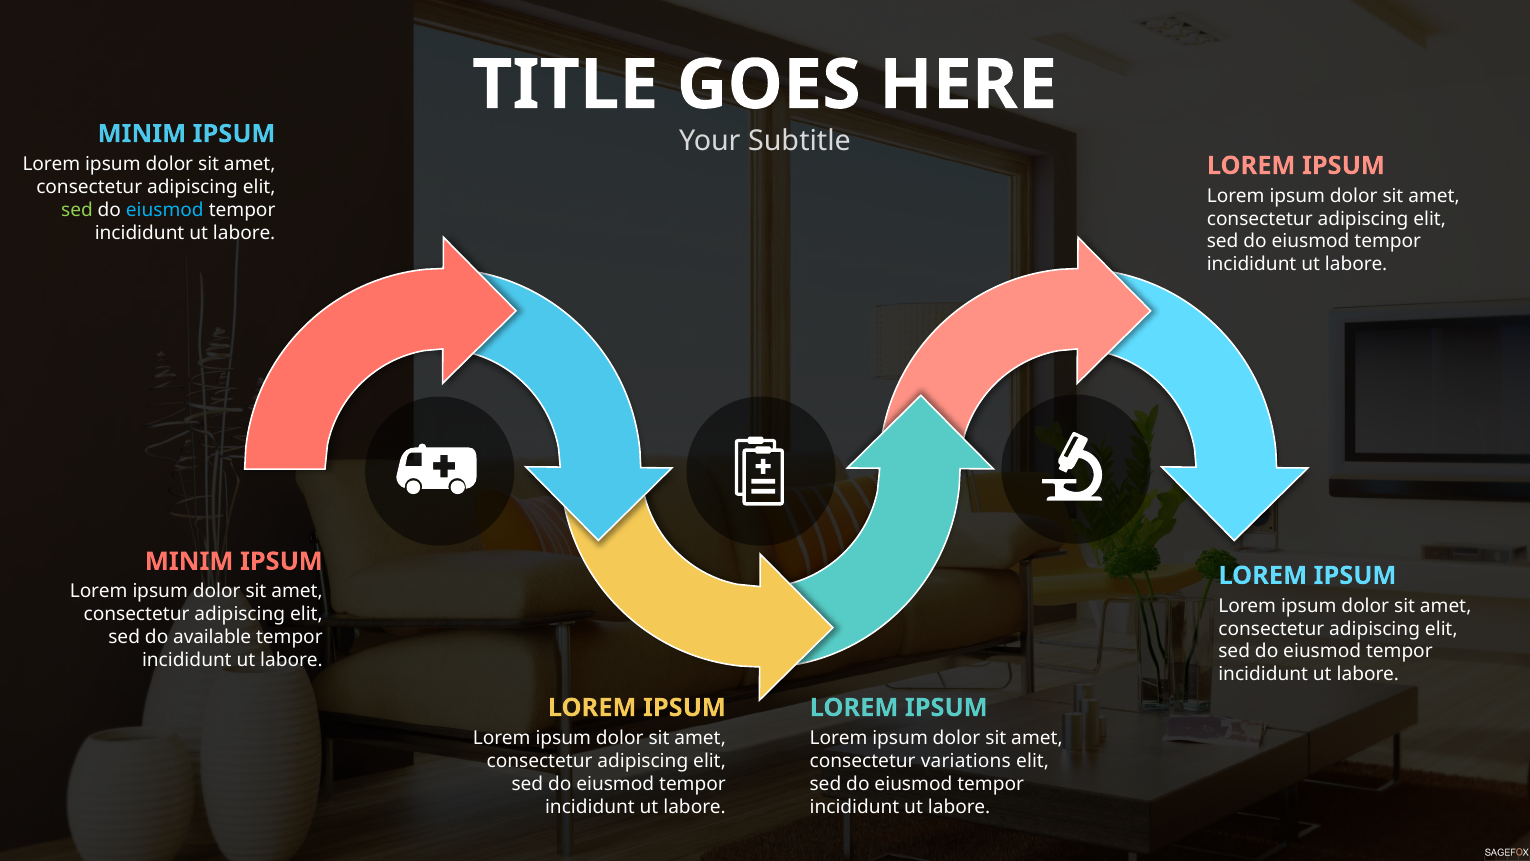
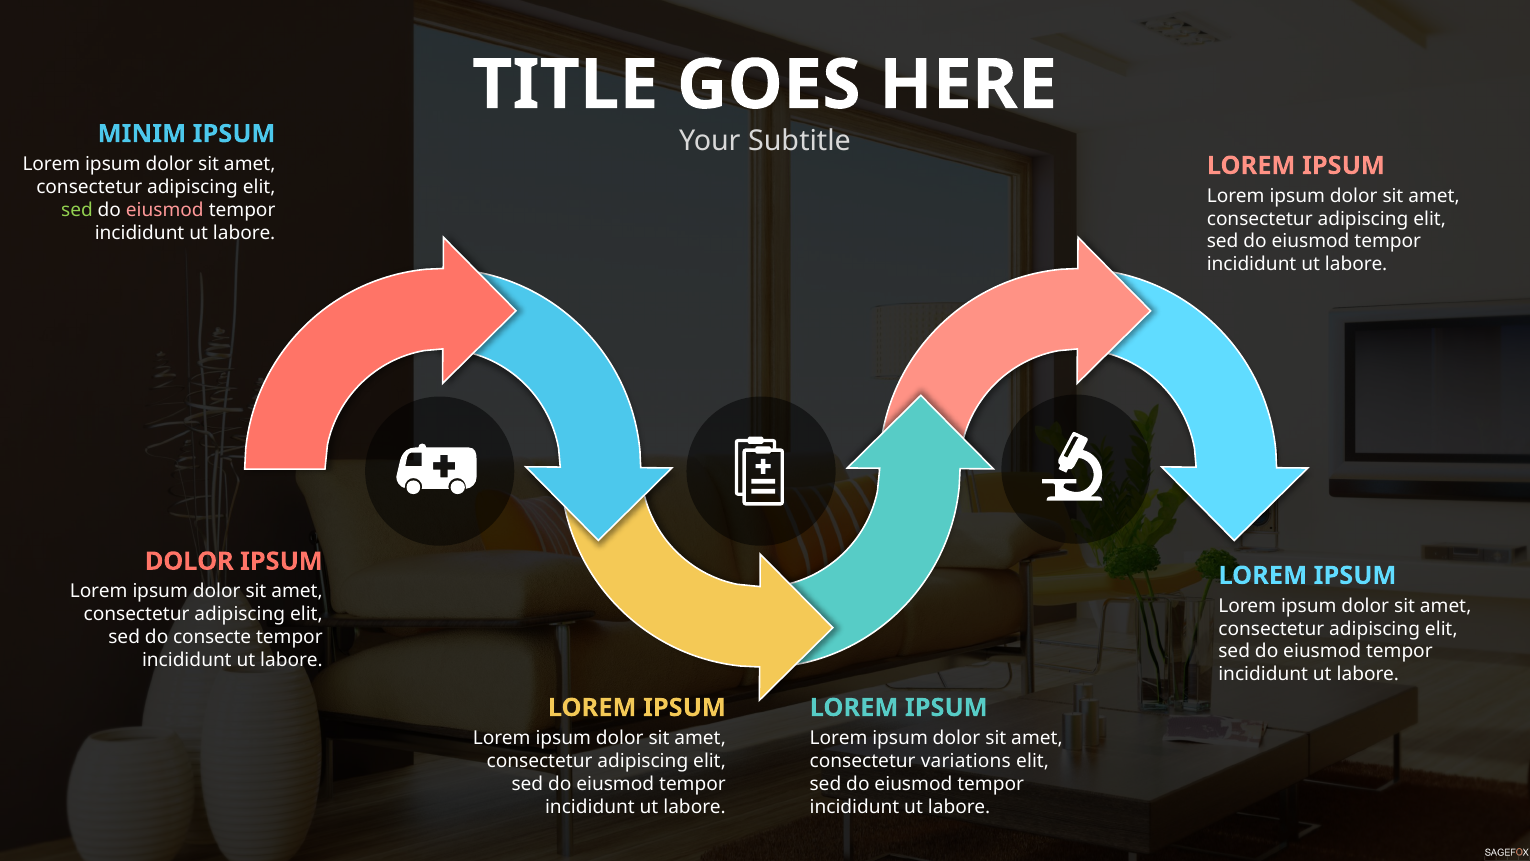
eiusmod colour: light blue -> pink (165, 210)
MINIM: MINIM -> DOLOR (189, 561)
available: available -> consecte (212, 637)
